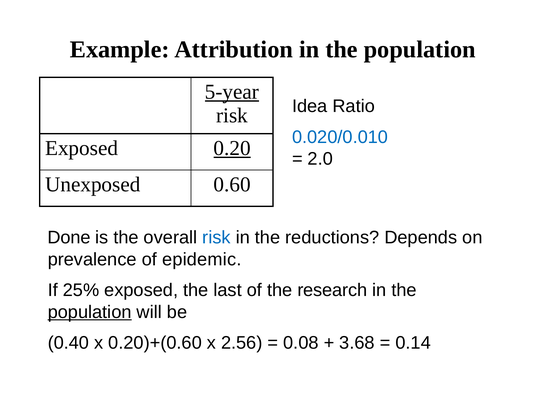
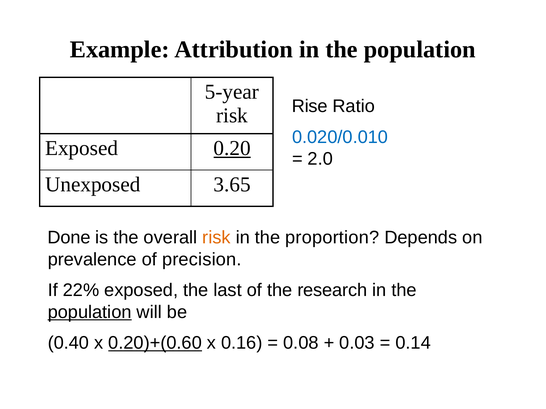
5-year underline: present -> none (232, 92)
Idea: Idea -> Rise (310, 106)
0.60: 0.60 -> 3.65 (232, 185)
risk colour: blue -> orange (216, 238)
reductions: reductions -> proportion (332, 238)
epidemic: epidemic -> precision (202, 260)
25%: 25% -> 22% (81, 291)
0.20)+(0.60 underline: none -> present (155, 343)
2.56: 2.56 -> 0.16 (242, 343)
3.68: 3.68 -> 0.03 (357, 343)
